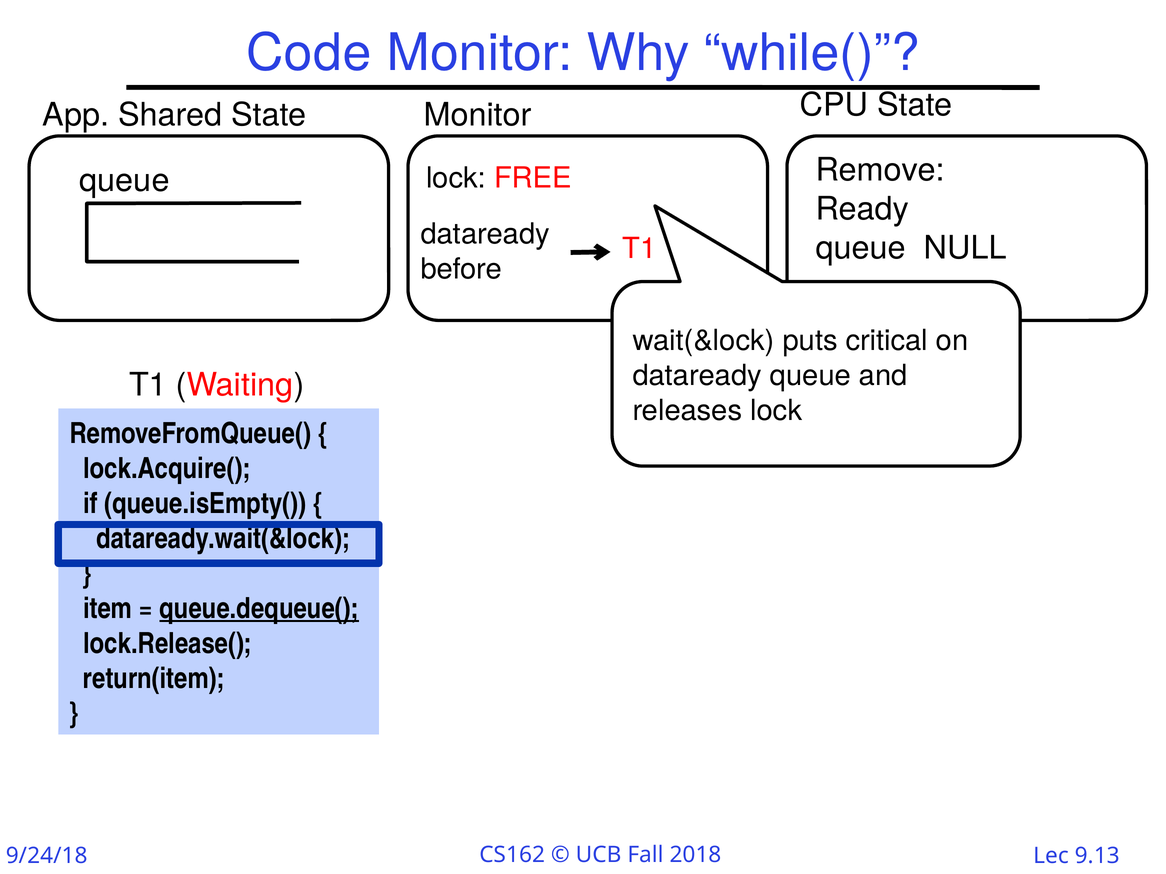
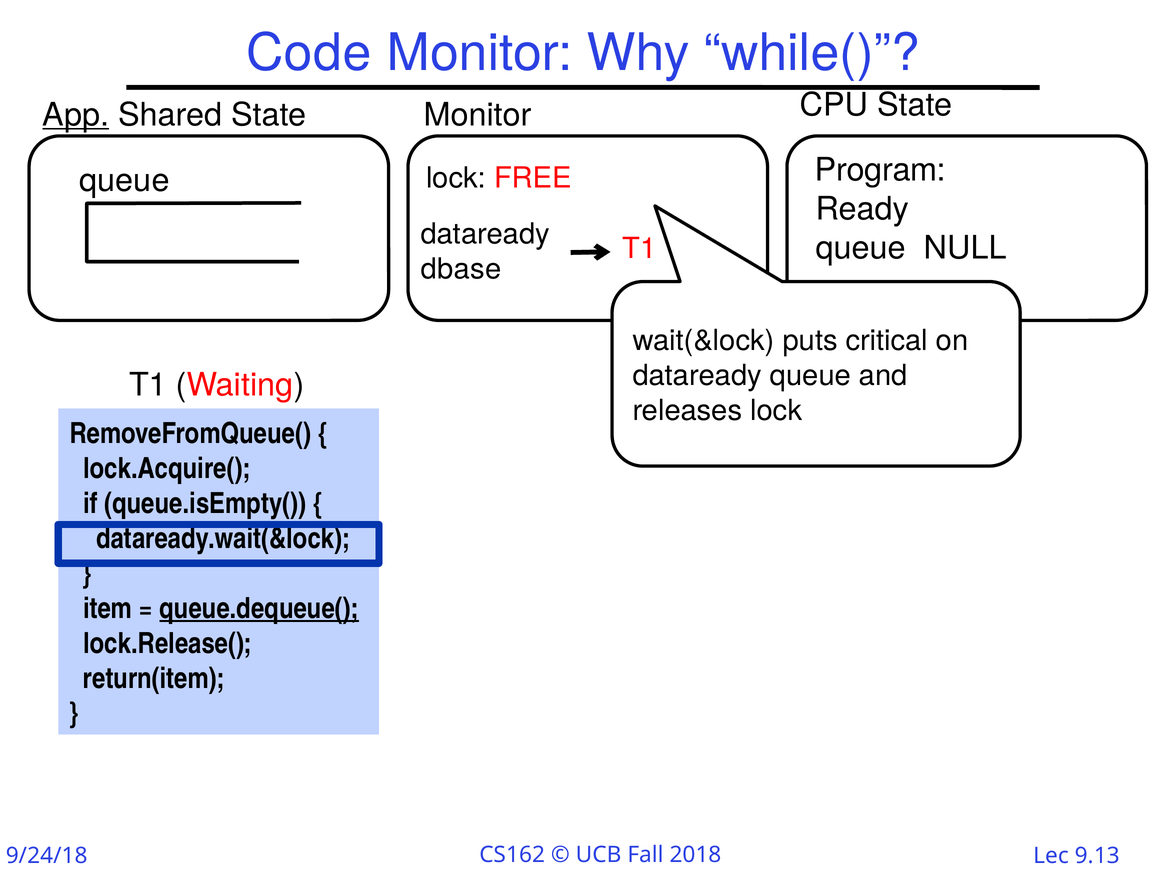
App underline: none -> present (76, 115)
Remove: Remove -> Program (880, 170)
before: before -> dbase (461, 269)
